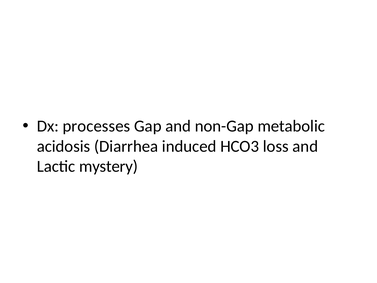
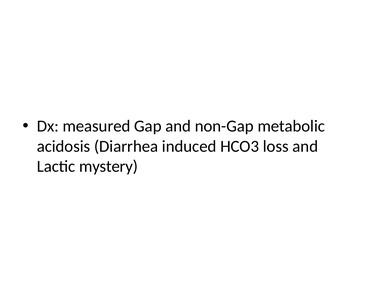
processes: processes -> measured (96, 126)
